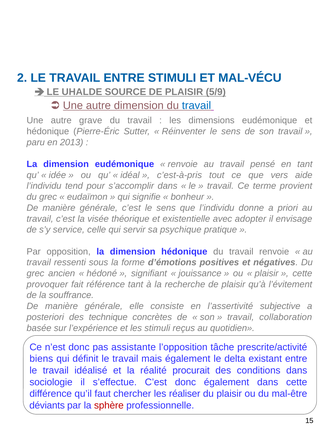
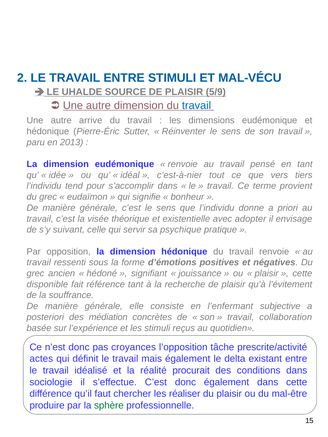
grave: grave -> arrive (91, 121)
c’est-à-pris: c’est-à-pris -> c’est-à-nier (179, 175)
aide: aide -> tiers (304, 175)
service: service -> suivant (69, 230)
provoquer: provoquer -> disponible (47, 285)
l’assertivité: l’assertivité -> l’enfermant (230, 306)
technique: technique -> médiation (108, 317)
assistante: assistante -> croyances (134, 347)
biens: biens -> actes (41, 359)
déviants: déviants -> produire (47, 406)
sphère colour: red -> green (109, 406)
